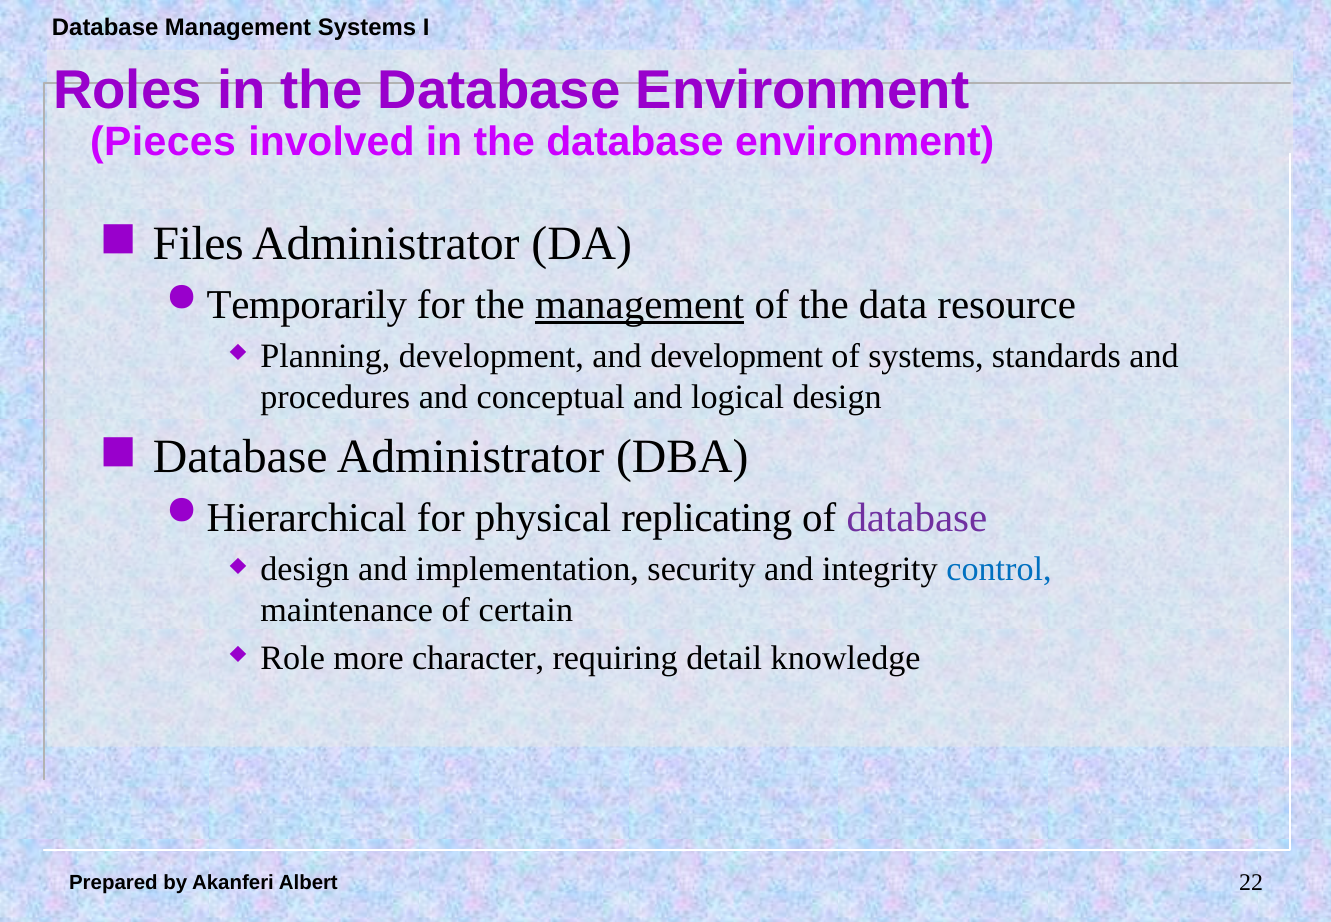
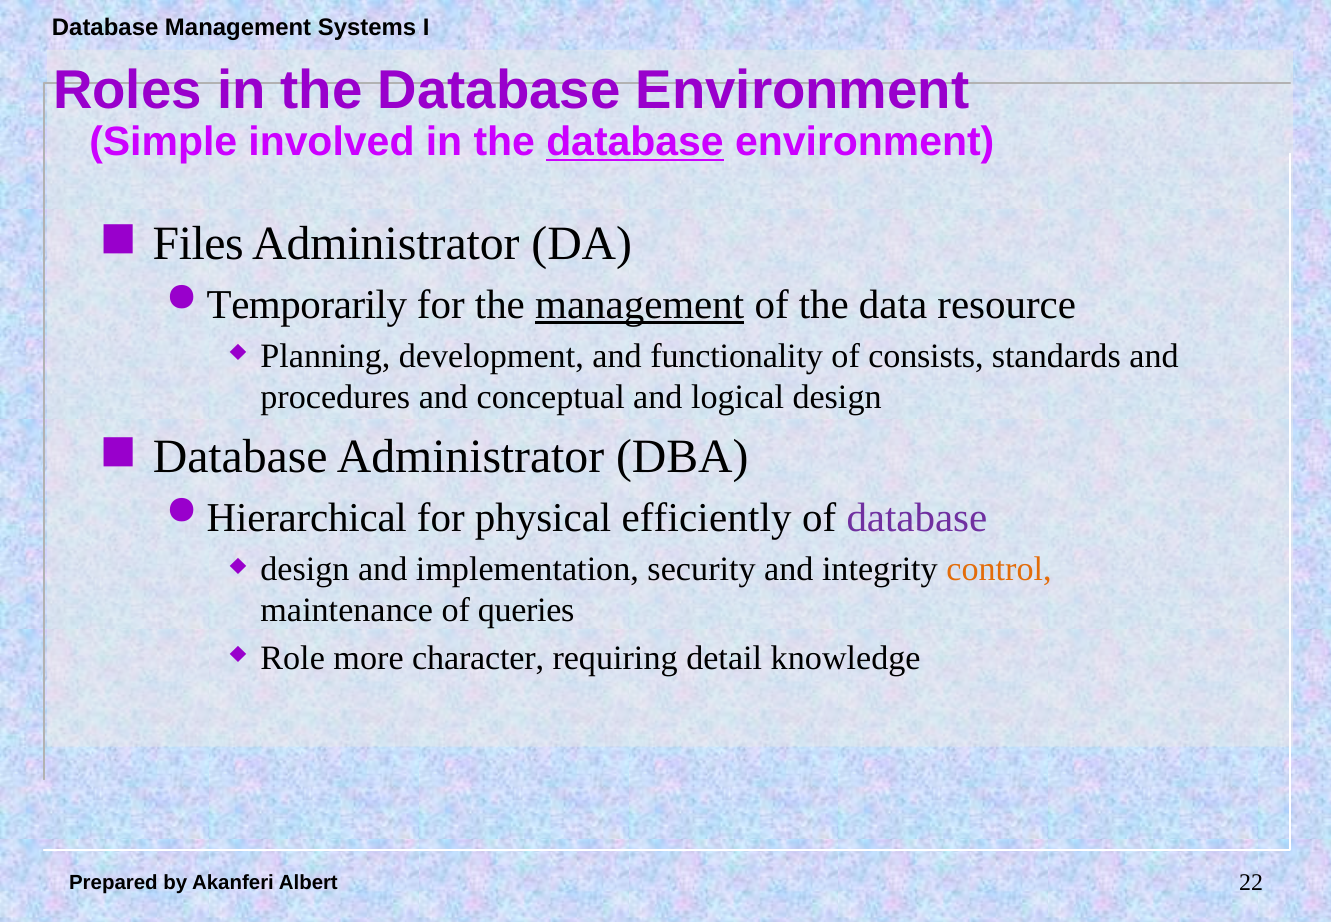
Pieces: Pieces -> Simple (163, 142)
database underline: none -> present (635, 142)
and development: development -> functionality (737, 356)
of systems: systems -> consists (926, 356)
replicating: replicating -> efficiently (707, 518)
control colour: blue -> orange (999, 569)
certain: certain -> queries (526, 610)
